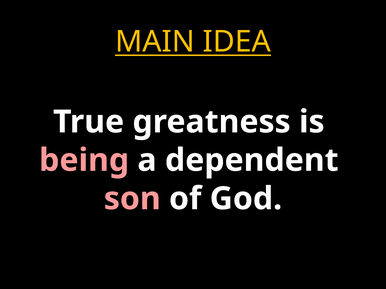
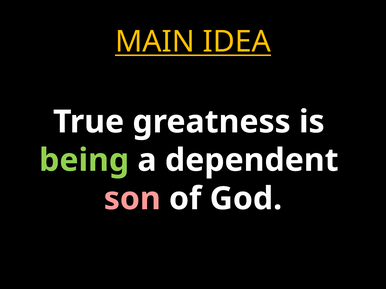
being colour: pink -> light green (84, 161)
